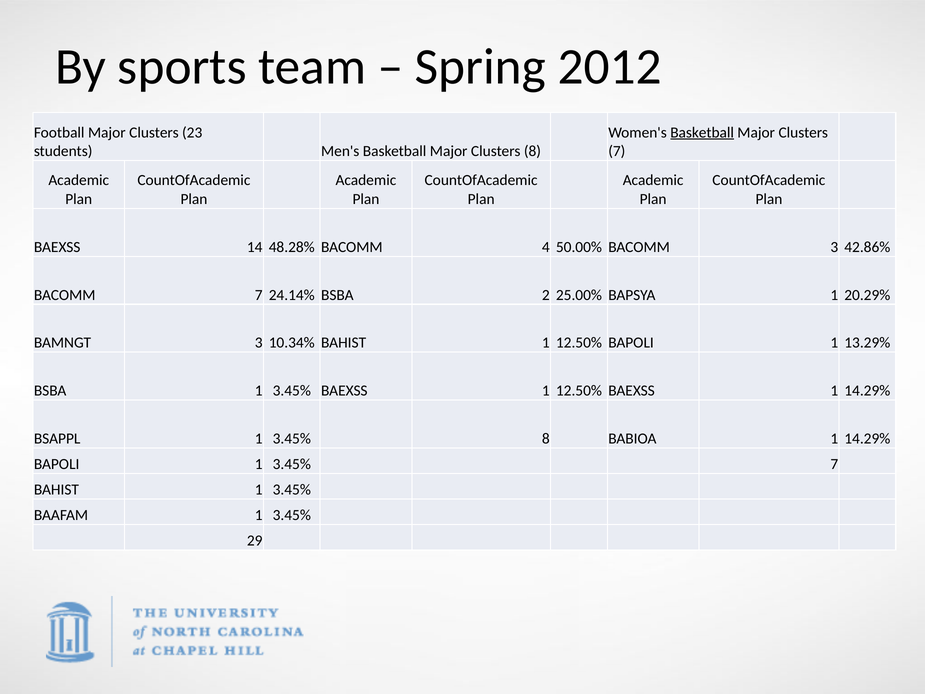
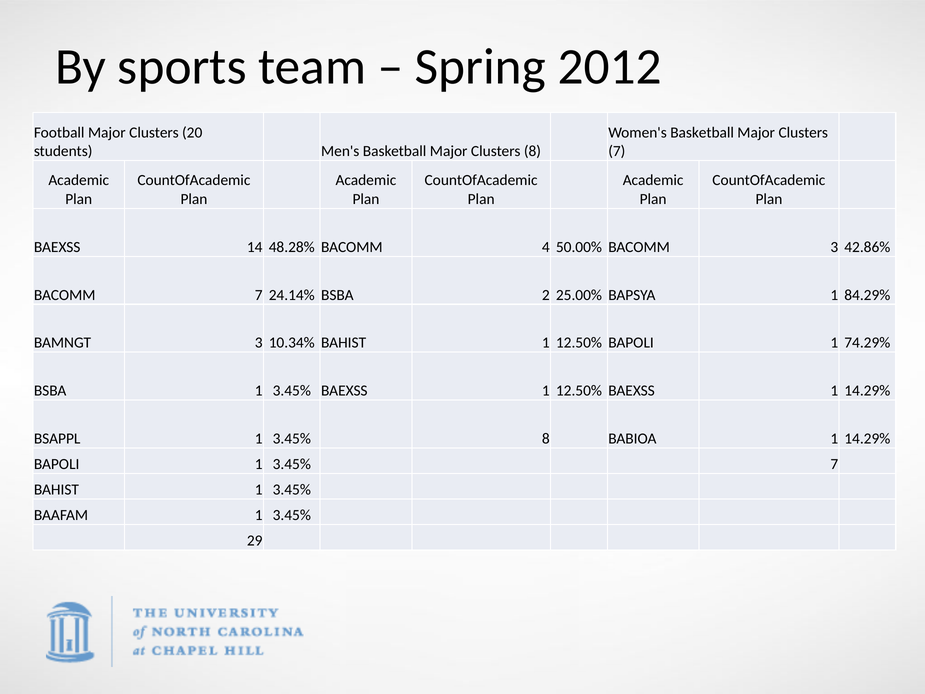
23: 23 -> 20 (192, 132)
Basketball underline: present -> none (702, 132)
20.29%: 20.29% -> 84.29% (867, 295)
13.29%: 13.29% -> 74.29% (867, 343)
